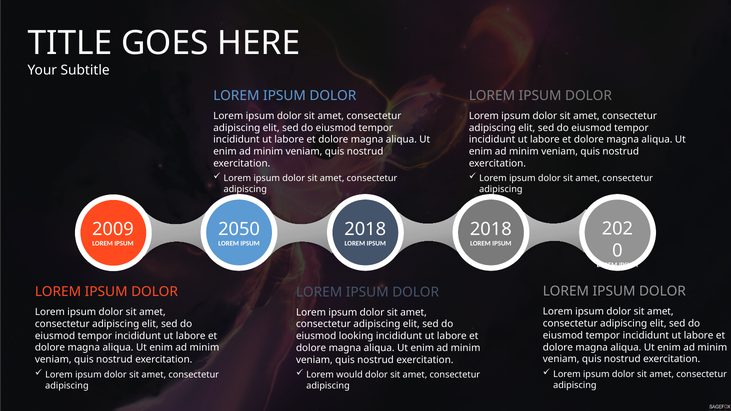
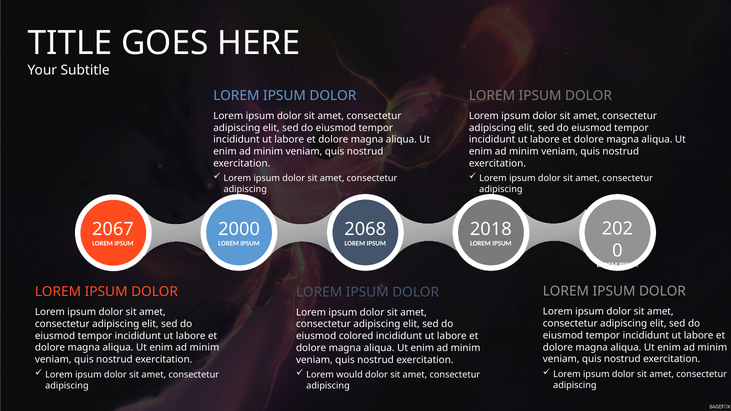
2009: 2009 -> 2067 (113, 229)
2050: 2050 -> 2000 (239, 229)
2018: 2018 -> 2068 (365, 229)
looking: looking -> colored (356, 336)
